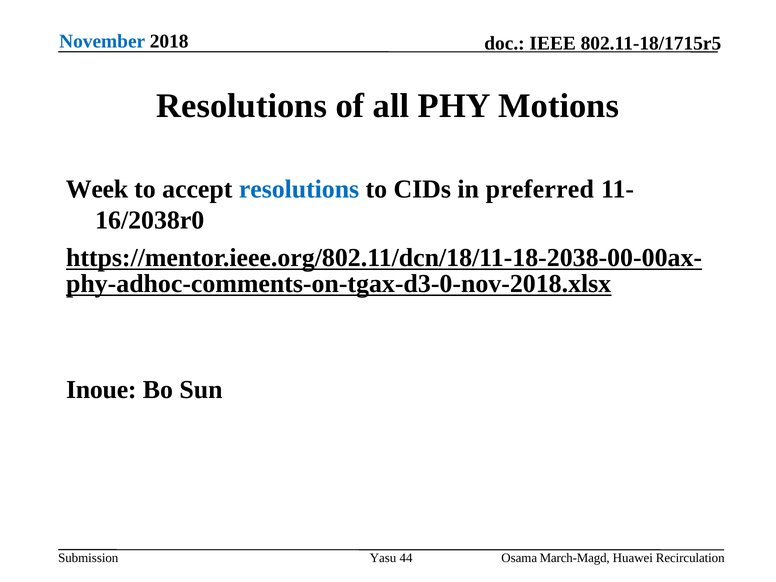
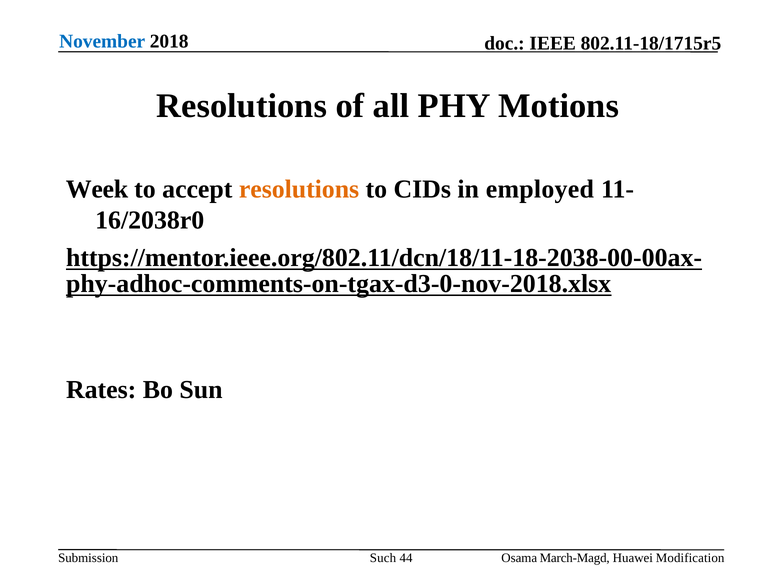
resolutions colour: blue -> orange (299, 189)
preferred: preferred -> employed (540, 189)
Inoue: Inoue -> Rates (101, 390)
Yasu: Yasu -> Such (383, 558)
Recirculation: Recirculation -> Modification (690, 558)
